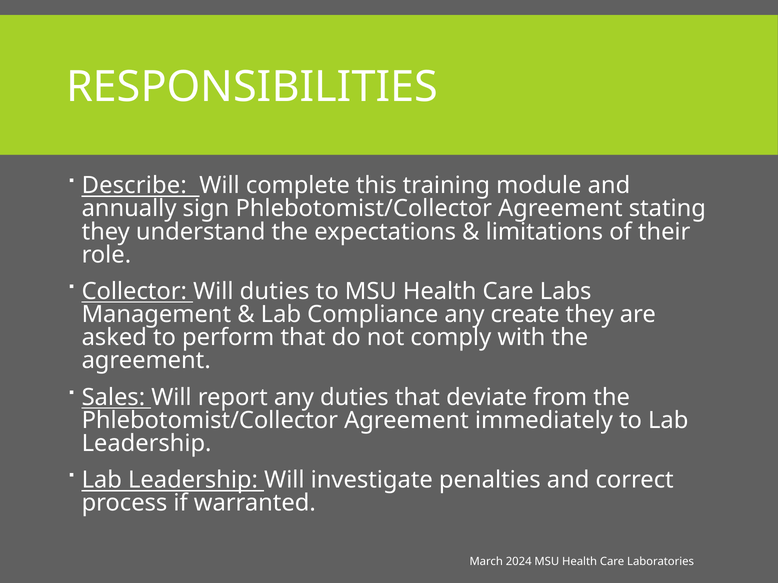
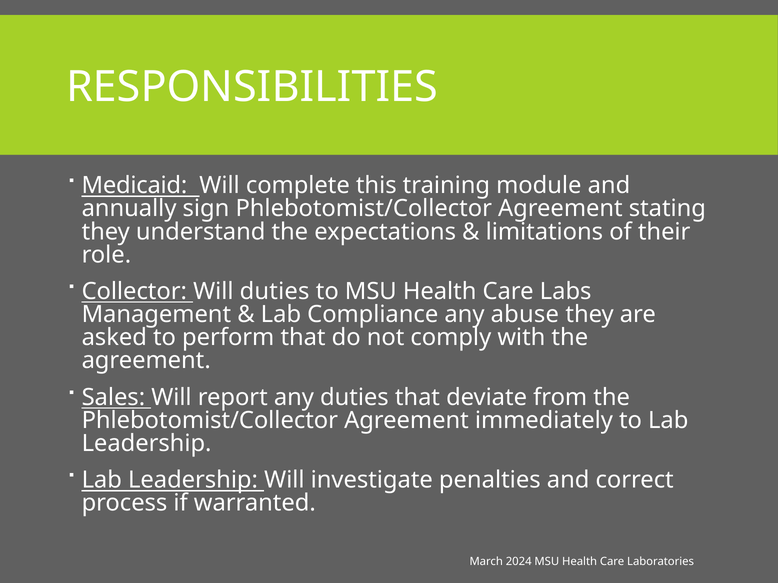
Describe: Describe -> Medicaid (134, 186)
create: create -> abuse (525, 315)
